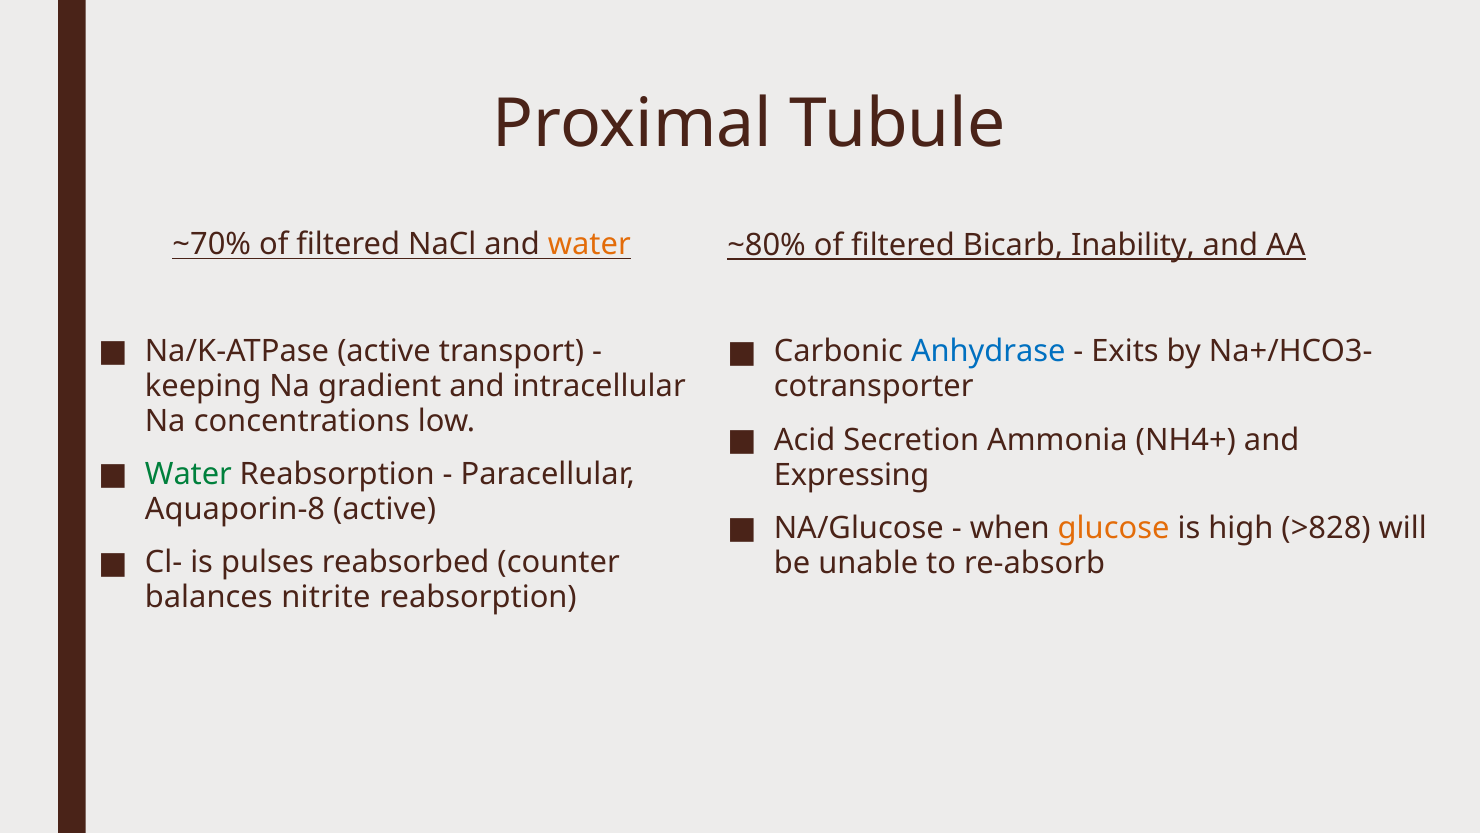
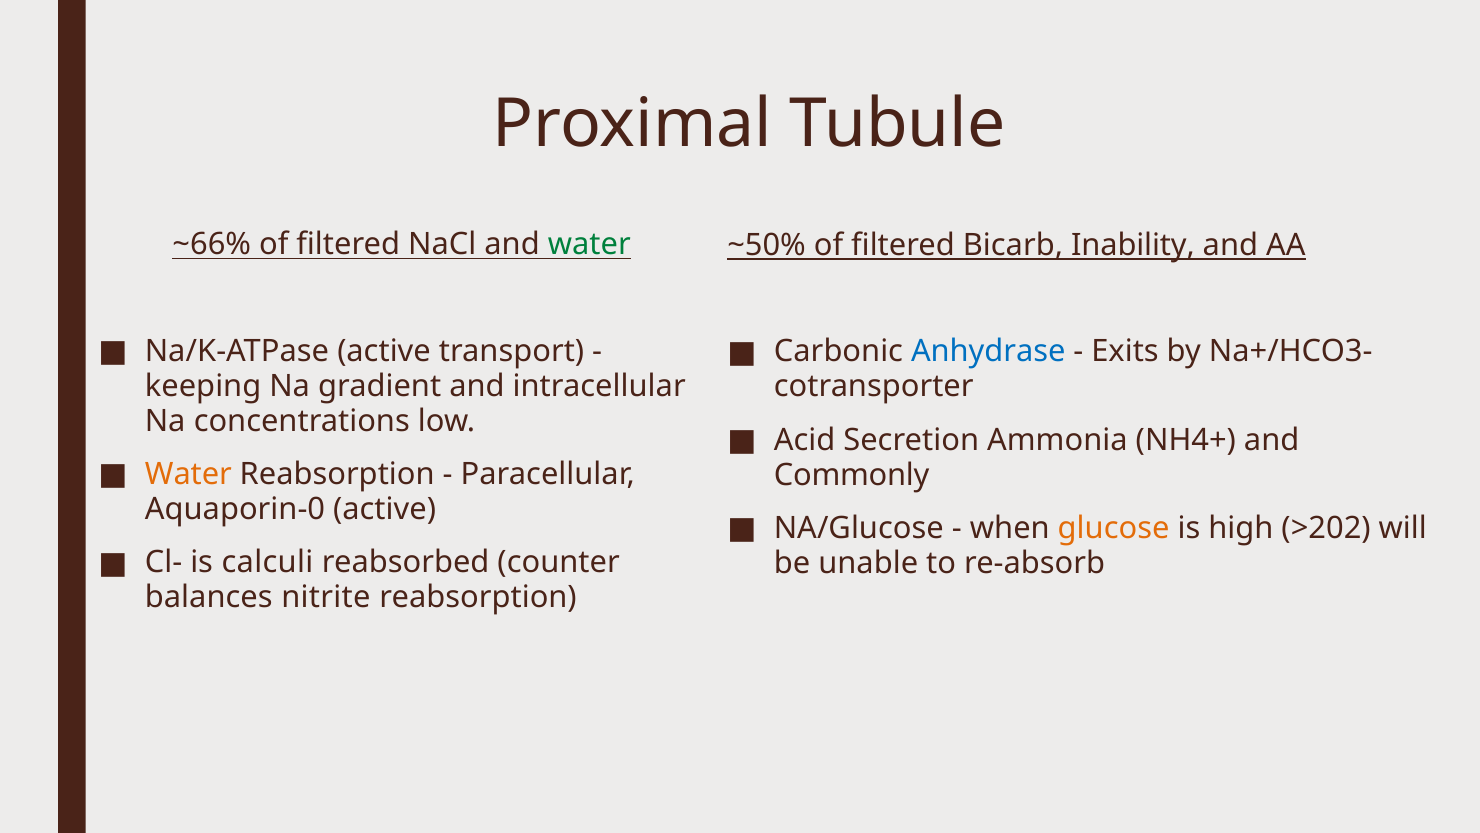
~70%: ~70% -> ~66% (212, 244)
water colour: orange -> green (589, 244)
~80%: ~80% -> ~50% (767, 245)
Water colour: green -> orange (188, 474)
Expressing: Expressing -> Commonly (852, 475)
Aquaporin-8: Aquaporin-8 -> Aquaporin-0 (235, 509)
>828: >828 -> >202 (1326, 528)
pulses: pulses -> calculi (267, 562)
